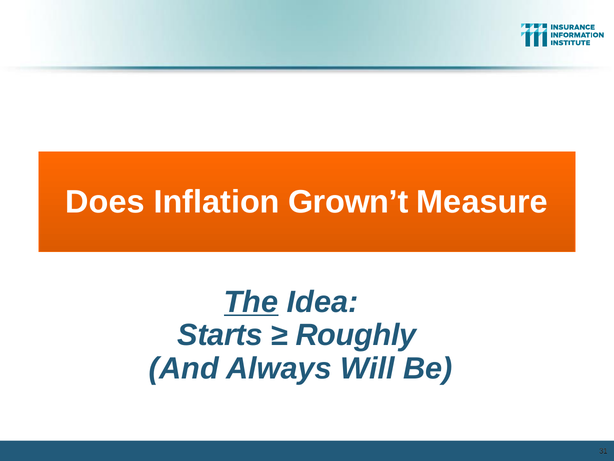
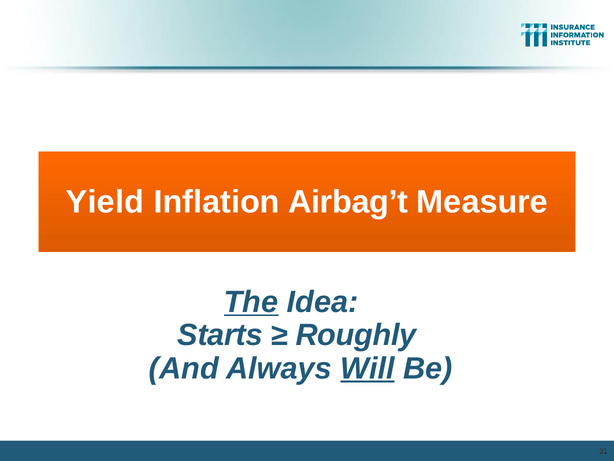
Does: Does -> Yield (105, 202)
Grown’t: Grown’t -> Airbag’t (348, 202)
Will underline: none -> present (368, 368)
